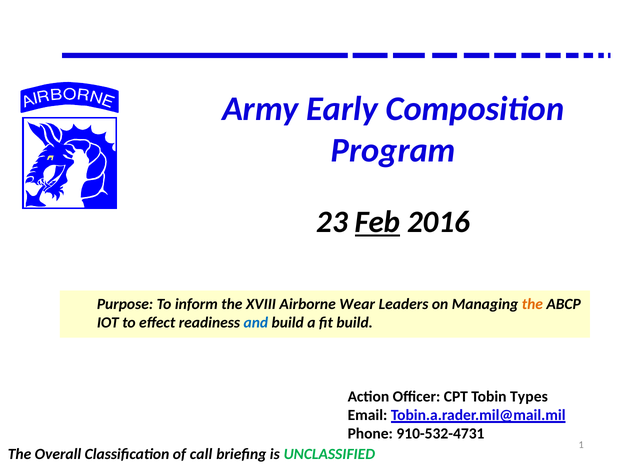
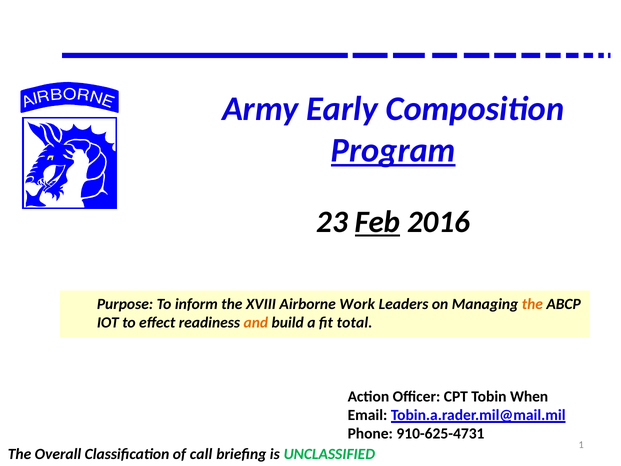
Program underline: none -> present (393, 150)
Wear: Wear -> Work (357, 304)
and colour: blue -> orange (256, 322)
fit build: build -> total (355, 322)
Types: Types -> When (529, 396)
910-532-4731: 910-532-4731 -> 910-625-4731 (440, 434)
